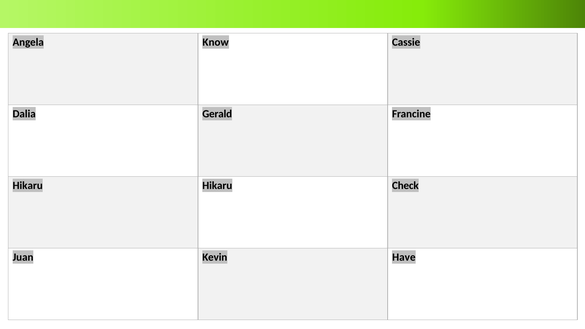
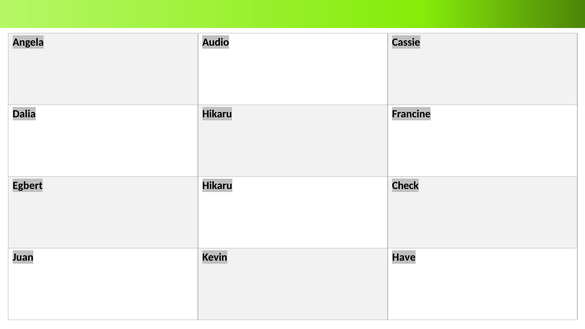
Know: Know -> Audio (216, 42)
Dalia Gerald: Gerald -> Hikaru (217, 114)
Hikaru: Hikaru -> Egbert (28, 186)
